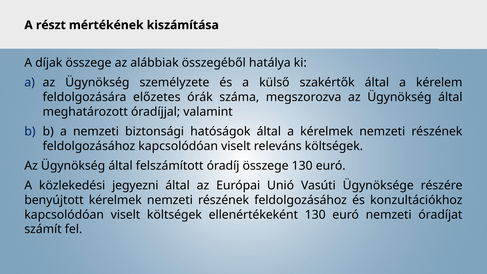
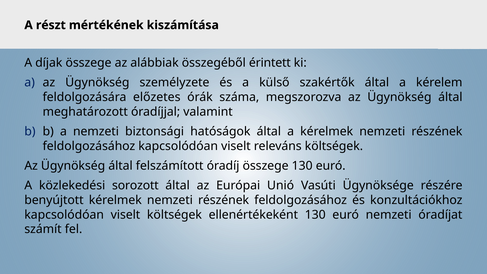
hatálya: hatálya -> érintett (270, 63)
jegyezni: jegyezni -> sorozott (135, 185)
